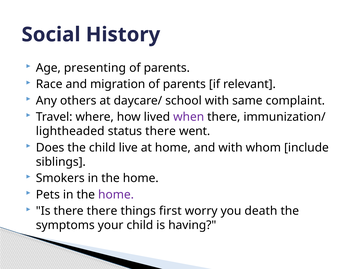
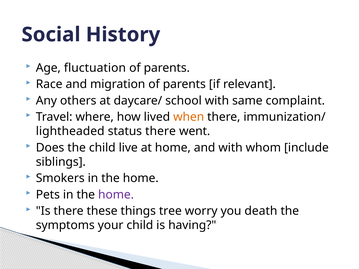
presenting: presenting -> fluctuation (95, 68)
when colour: purple -> orange (189, 117)
there there: there -> these (102, 211)
first: first -> tree (170, 211)
